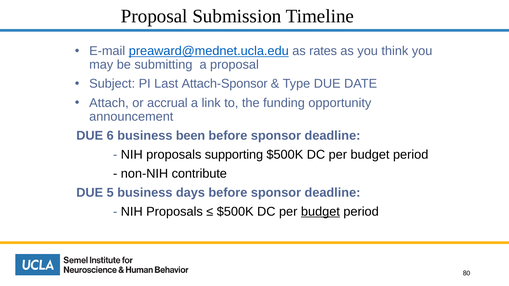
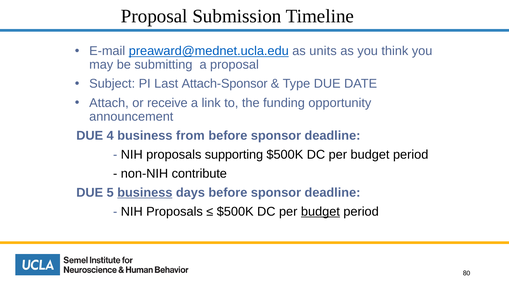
rates: rates -> units (323, 51)
accrual: accrual -> receive (167, 103)
6: 6 -> 4 (110, 136)
been: been -> from (190, 136)
business underline: none -> present (145, 193)
